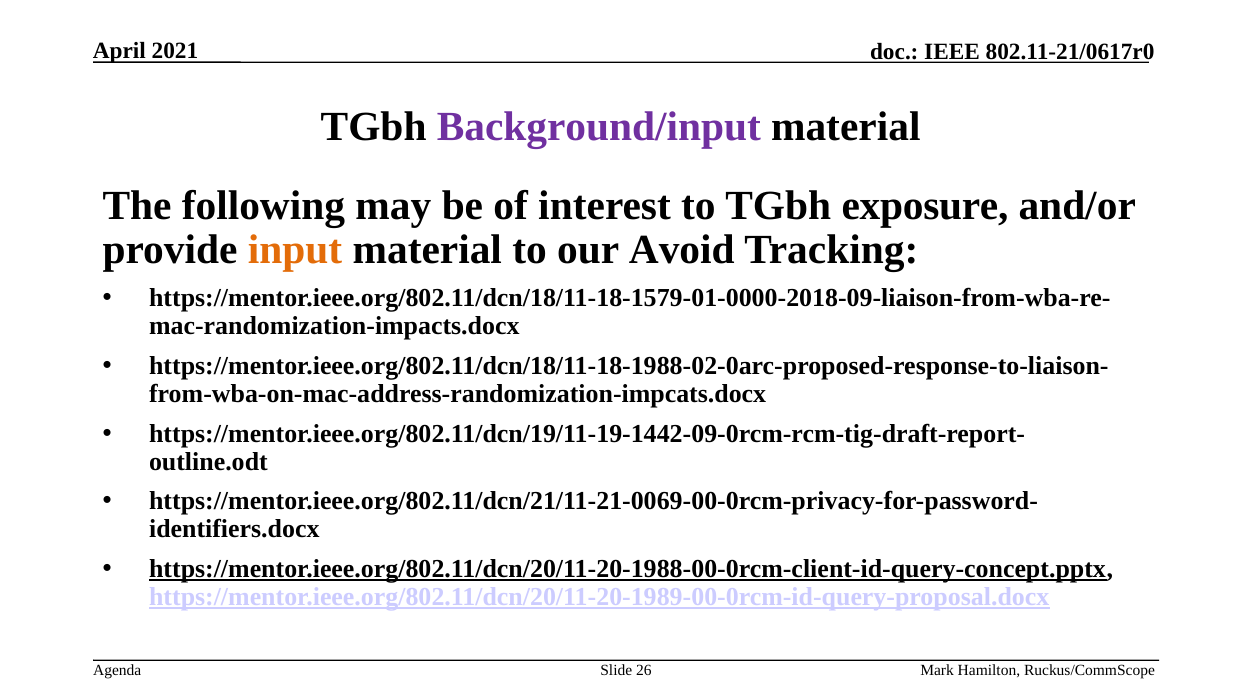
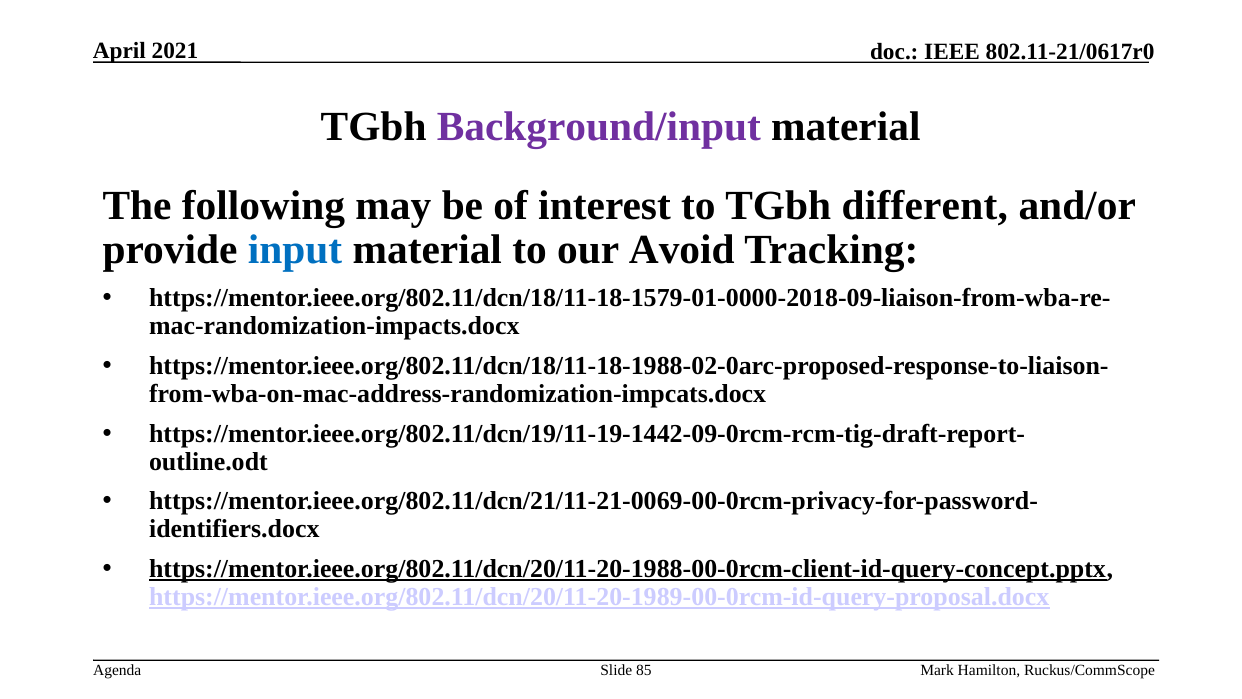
exposure: exposure -> different (925, 205)
input colour: orange -> blue (295, 250)
26: 26 -> 85 (644, 670)
